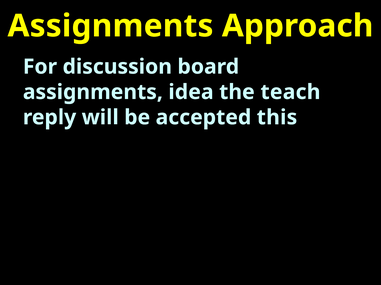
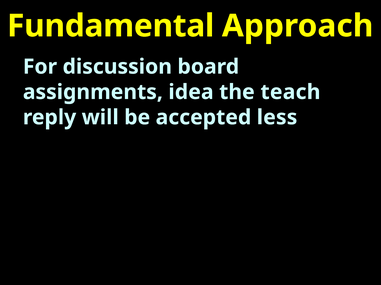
Assignments: Assignments -> Fundamental (111, 26)
this: this -> less (277, 118)
